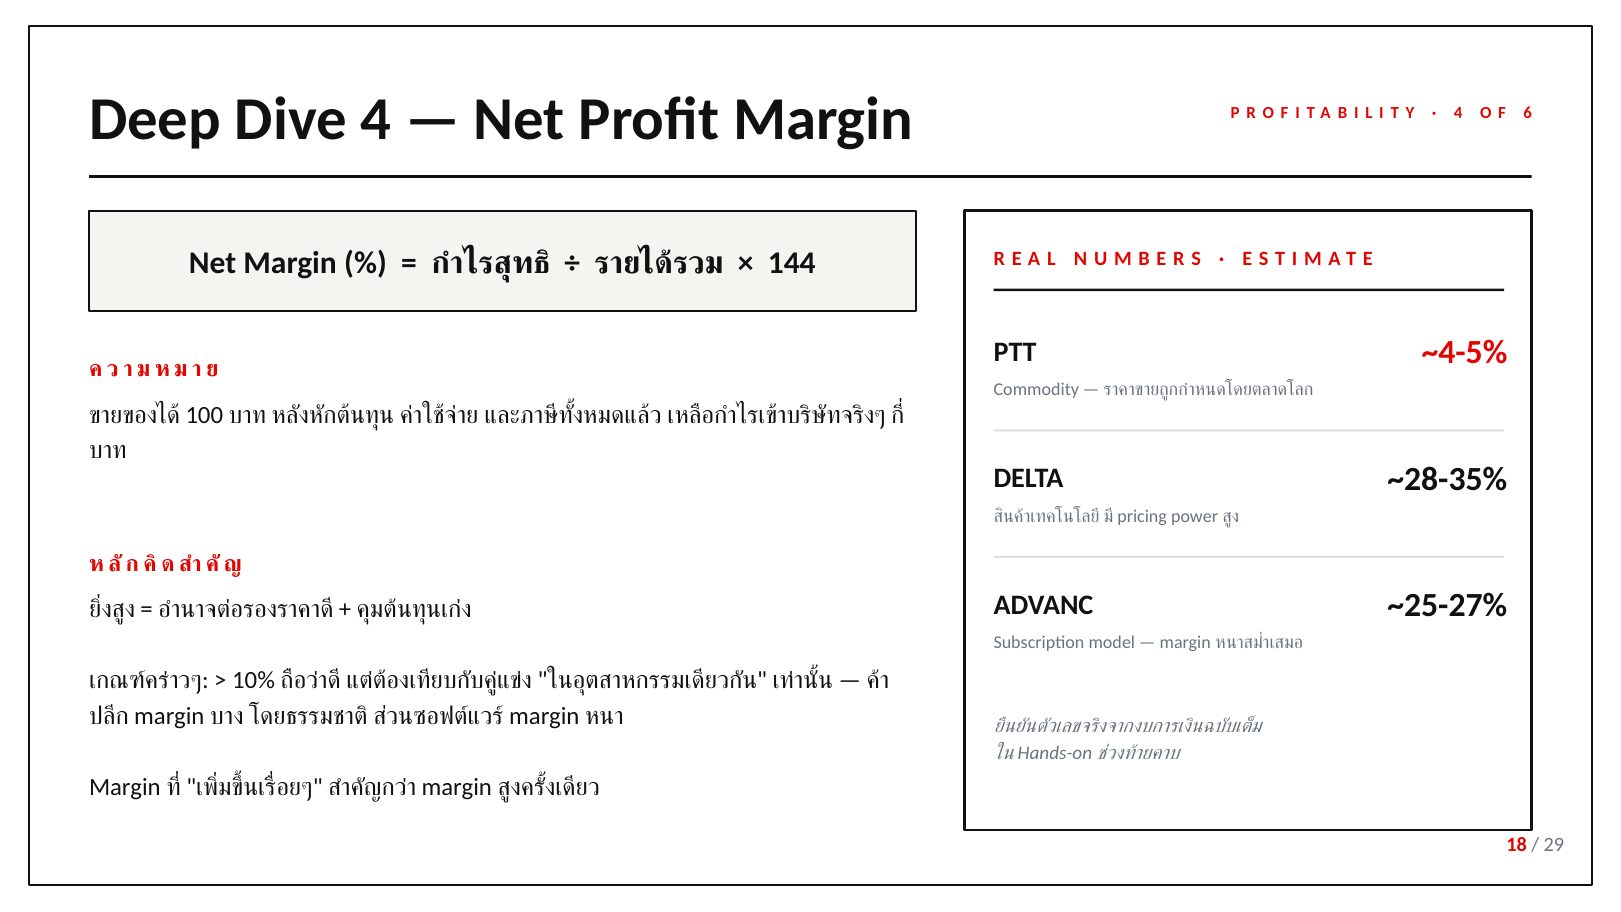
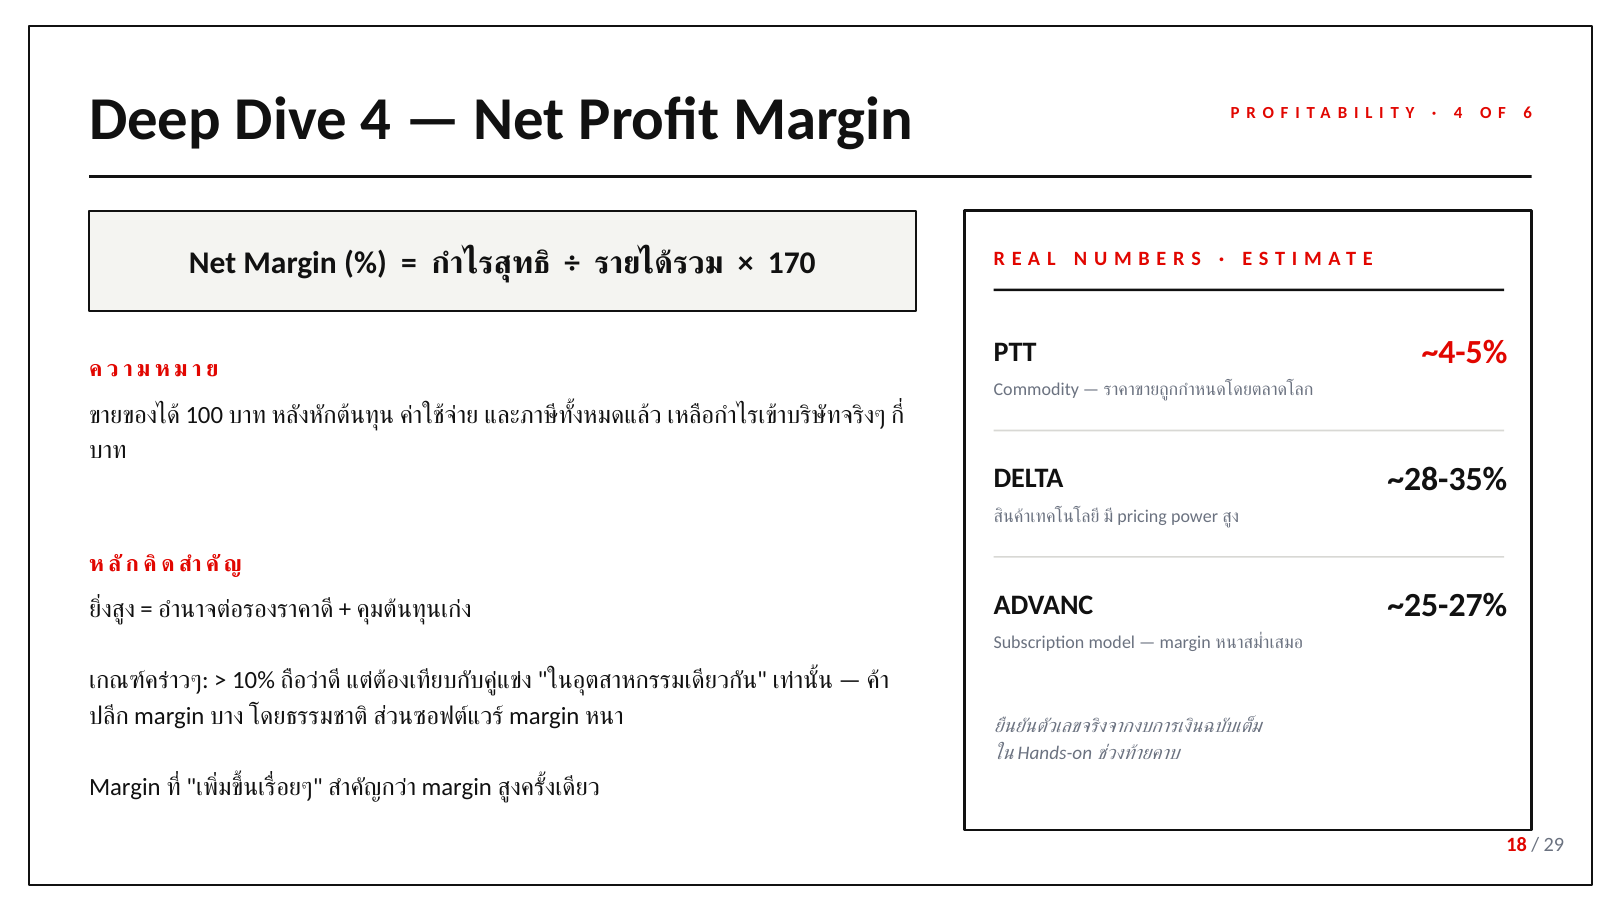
144: 144 -> 170 (792, 263)
